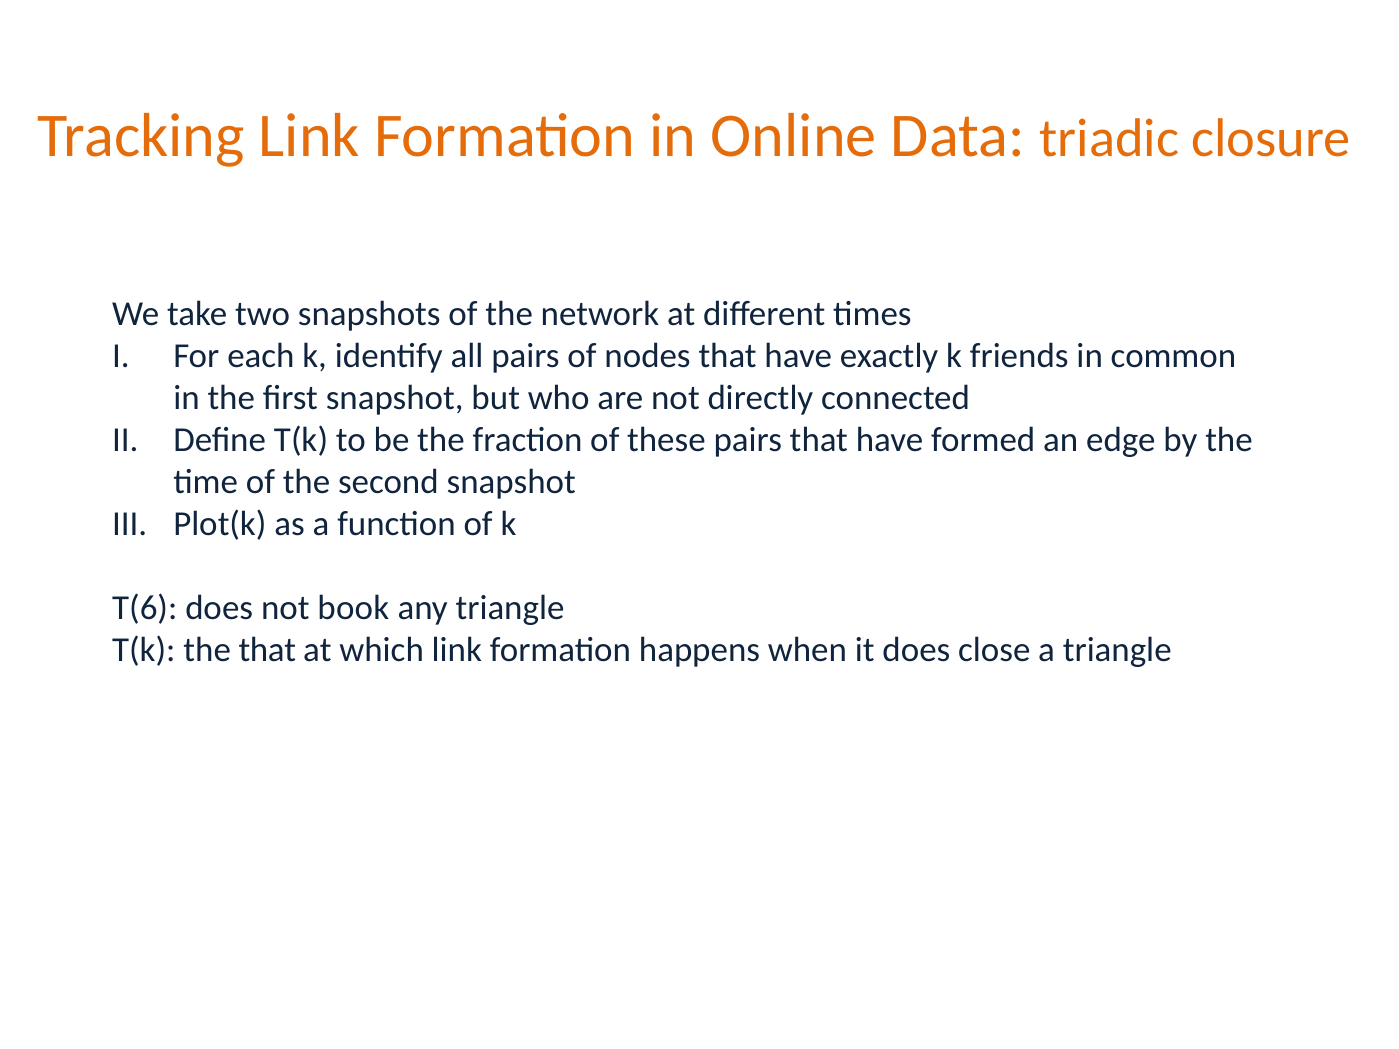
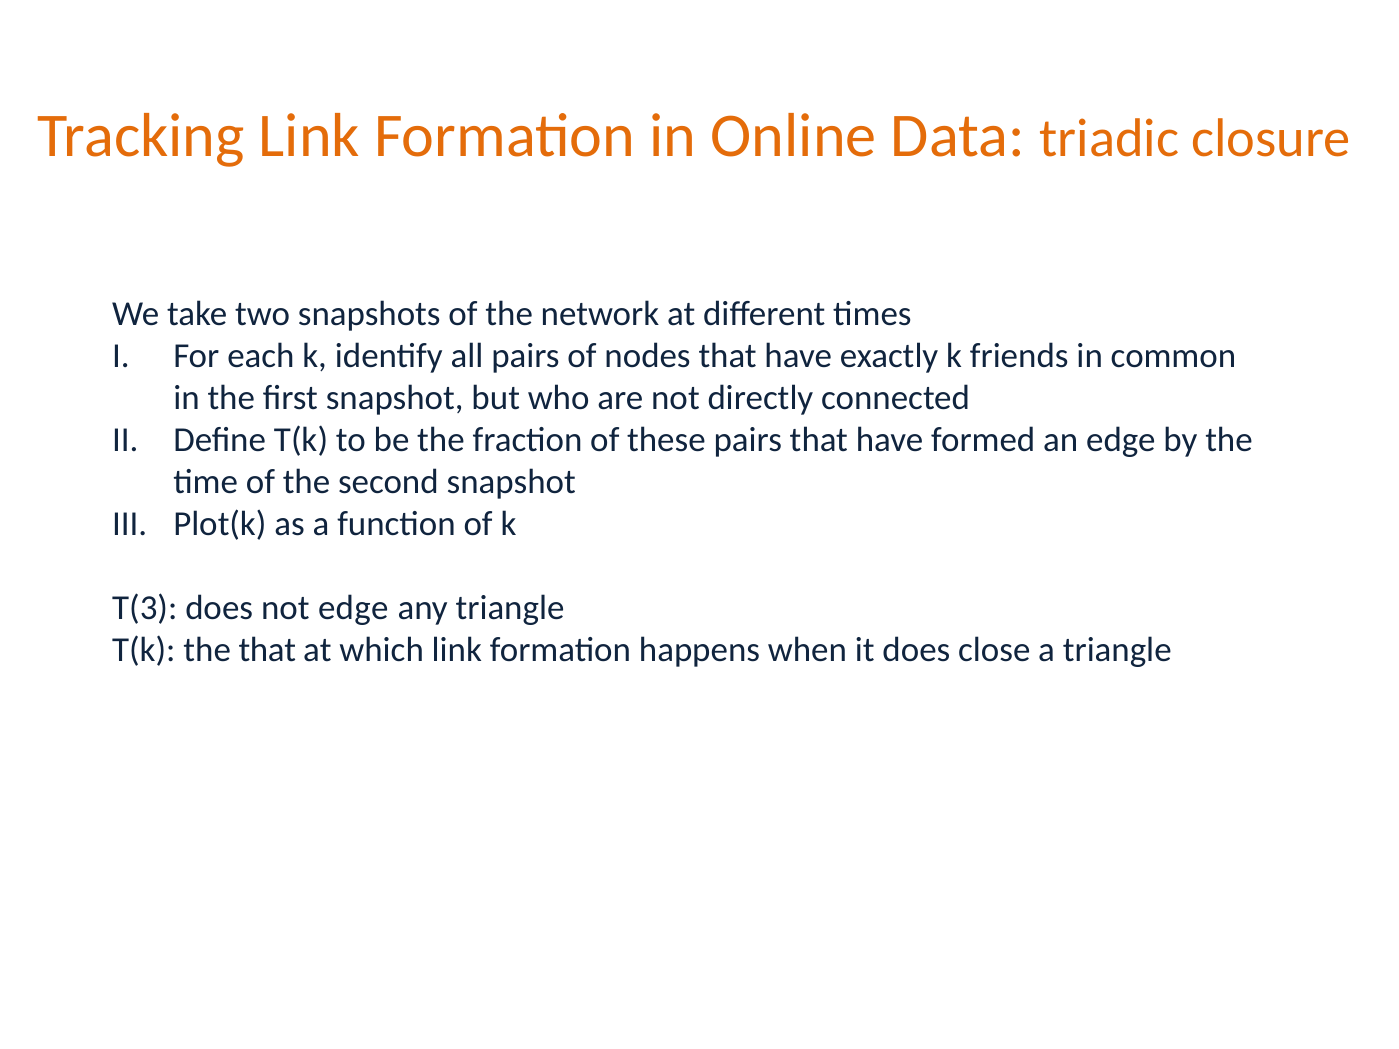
T(6: T(6 -> T(3 (145, 608)
not book: book -> edge (353, 608)
